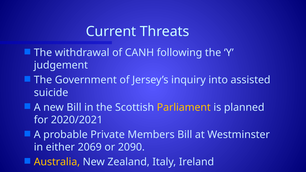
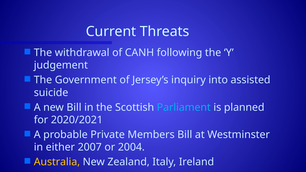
Parliament colour: yellow -> light blue (184, 107)
2069: 2069 -> 2007 (90, 147)
2090: 2090 -> 2004 (131, 147)
